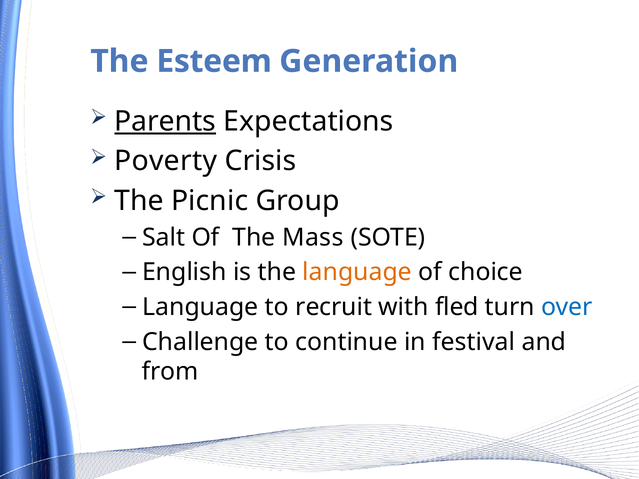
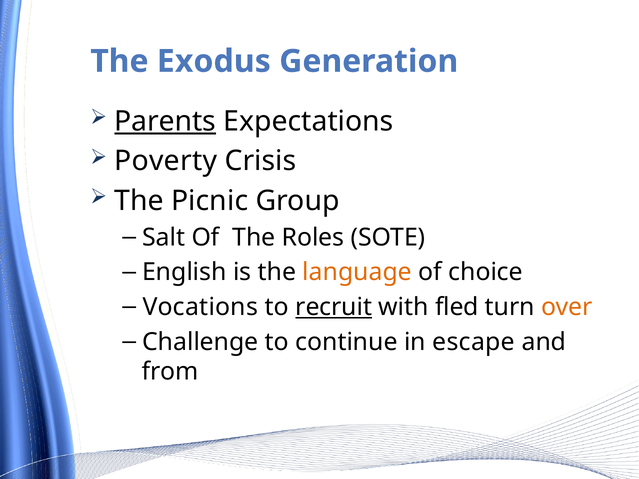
Esteem: Esteem -> Exodus (214, 61)
Mass: Mass -> Roles (313, 238)
Language: Language -> Vocations (200, 307)
recruit underline: none -> present (334, 307)
over colour: blue -> orange (567, 307)
festival: festival -> escape (474, 342)
